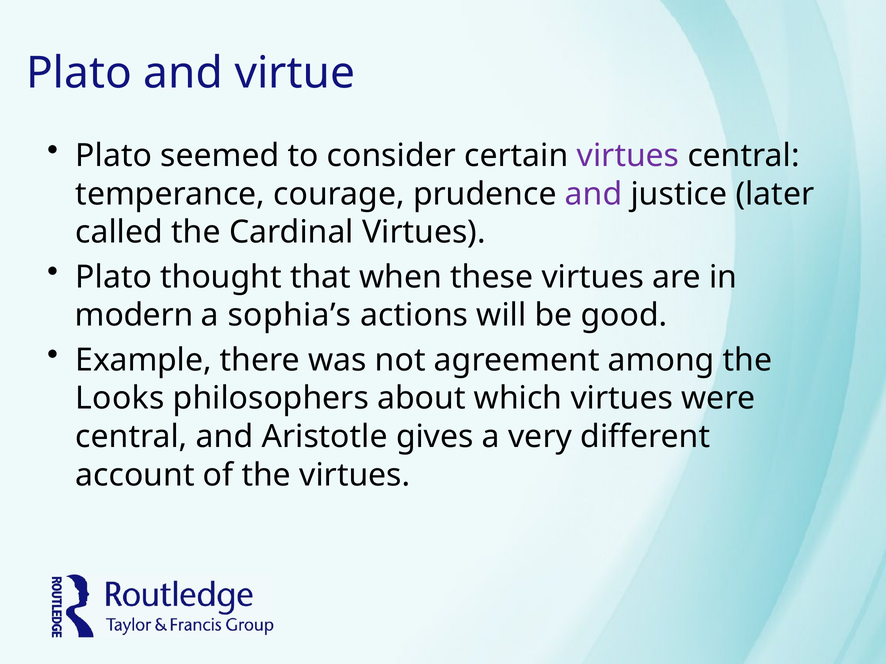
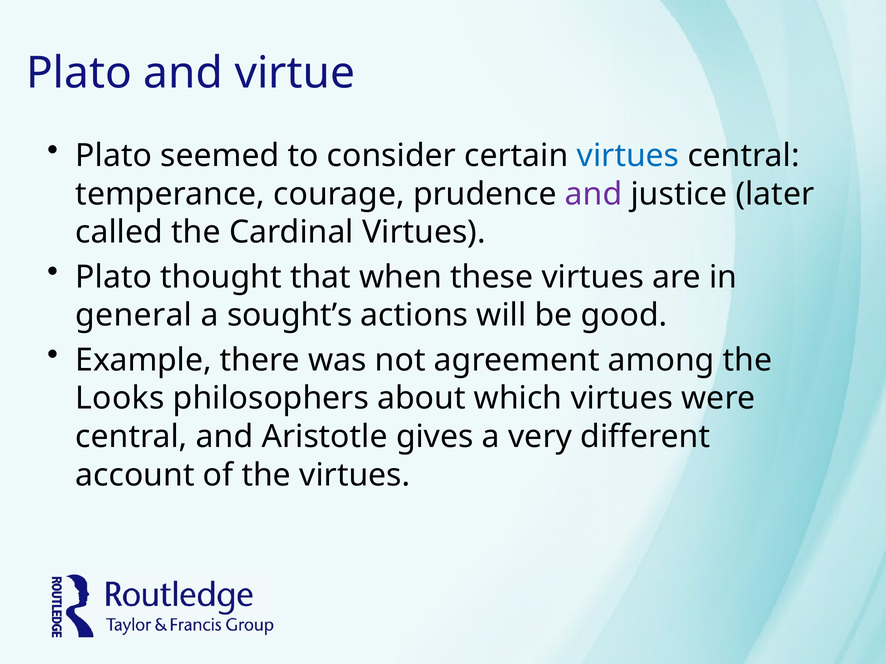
virtues colour: purple -> blue (628, 156)
modern: modern -> general (134, 316)
sophia’s: sophia’s -> sought’s (290, 316)
